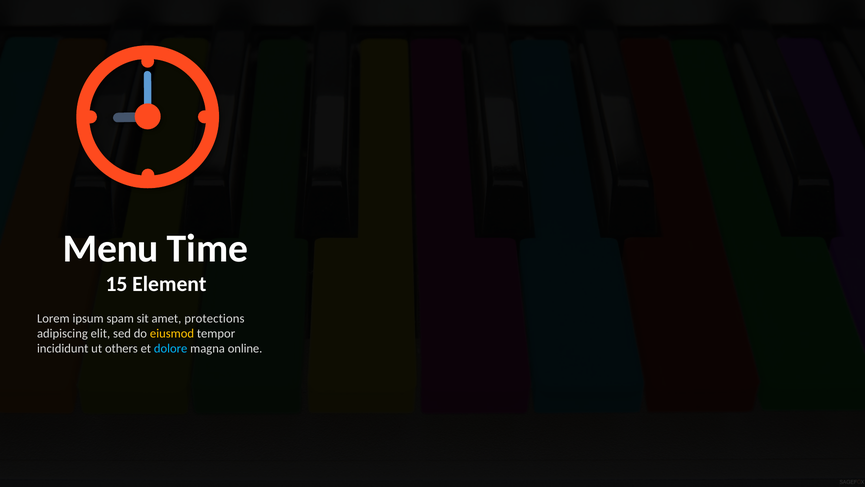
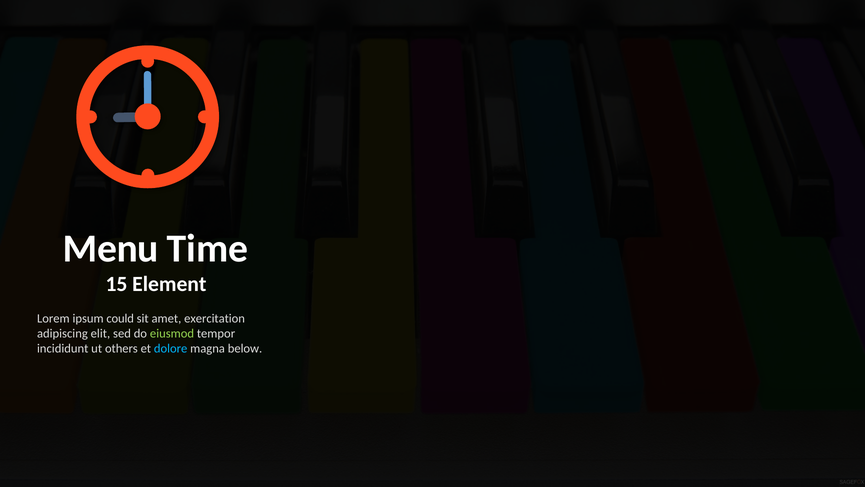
spam: spam -> could (120, 318)
protections: protections -> exercitation (215, 318)
eiusmod colour: yellow -> light green (172, 333)
online: online -> below (245, 348)
